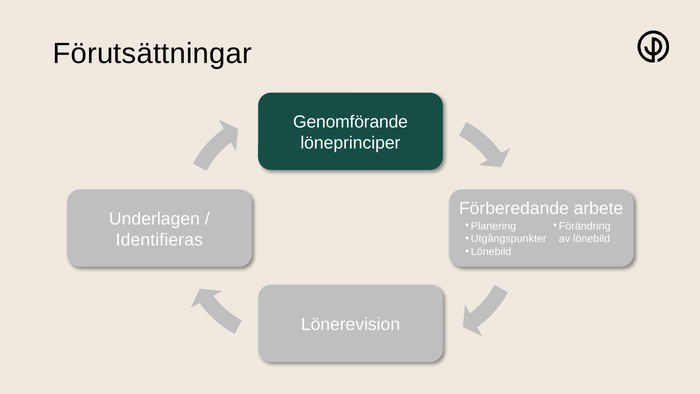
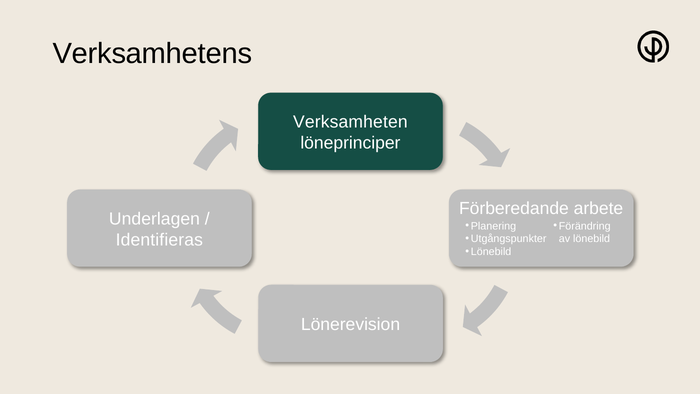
Förutsättningar: Förutsättningar -> Verksamhetens (152, 54)
Genomförande: Genomförande -> Verksamheten (350, 122)
